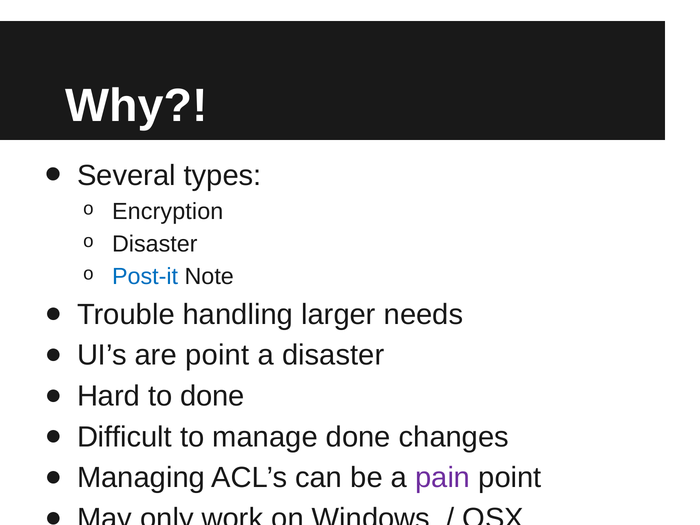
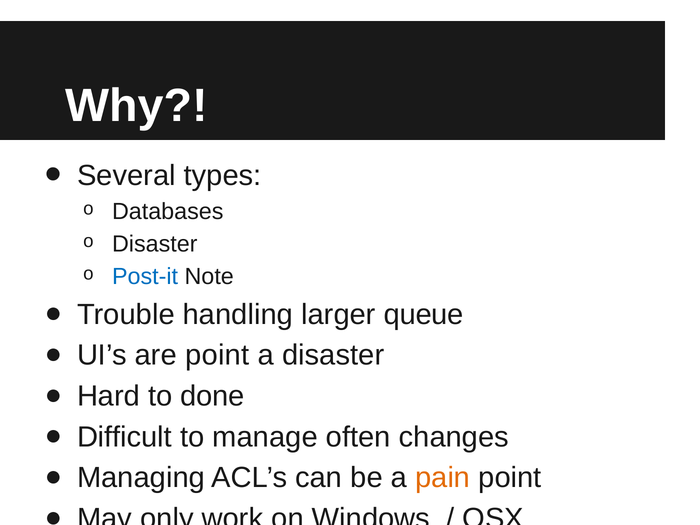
Encryption: Encryption -> Databases (168, 211)
needs: needs -> queue (424, 314)
manage done: done -> often (358, 437)
pain colour: purple -> orange (443, 478)
